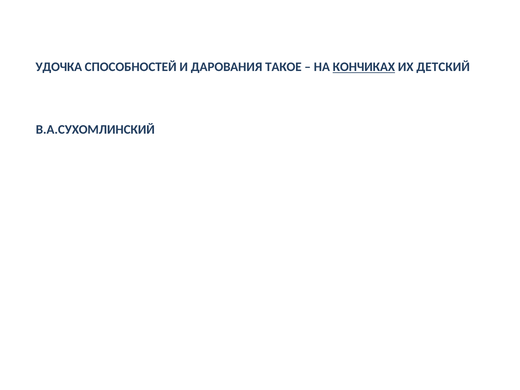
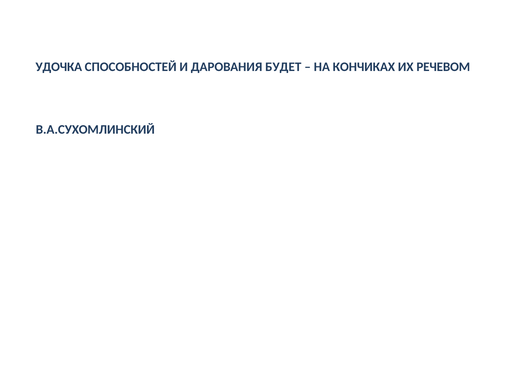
ТАКОЕ: ТАКОЕ -> БУДЕТ (283, 67)
КОНЧИКАХ underline: present -> none (364, 67)
ДЕТСКИЙ: ДЕТСКИЙ -> РЕЧЕВОМ (443, 67)
